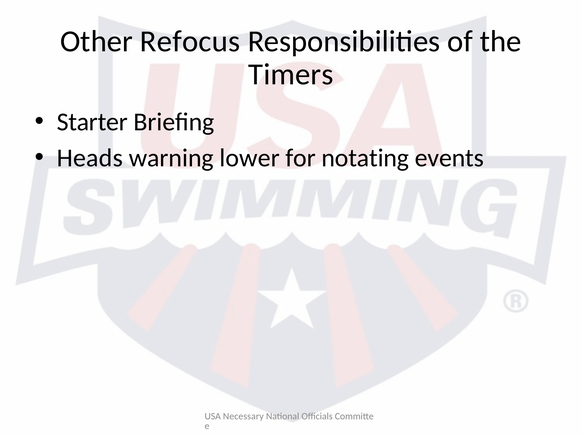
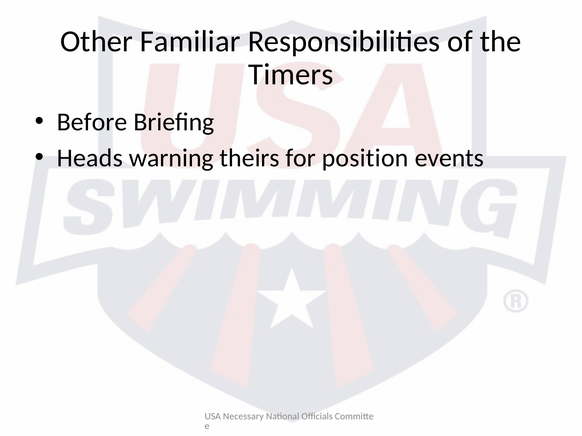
Refocus: Refocus -> Familiar (190, 41)
Starter: Starter -> Before (92, 122)
lower: lower -> theirs (250, 158)
notating: notating -> position (365, 158)
